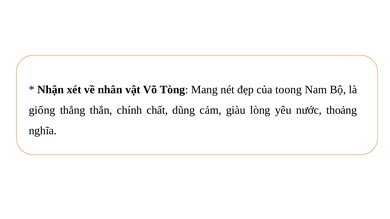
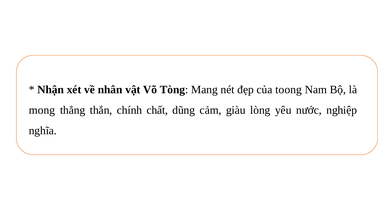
giống: giống -> mong (42, 110)
thoảng: thoảng -> nghiệp (342, 110)
